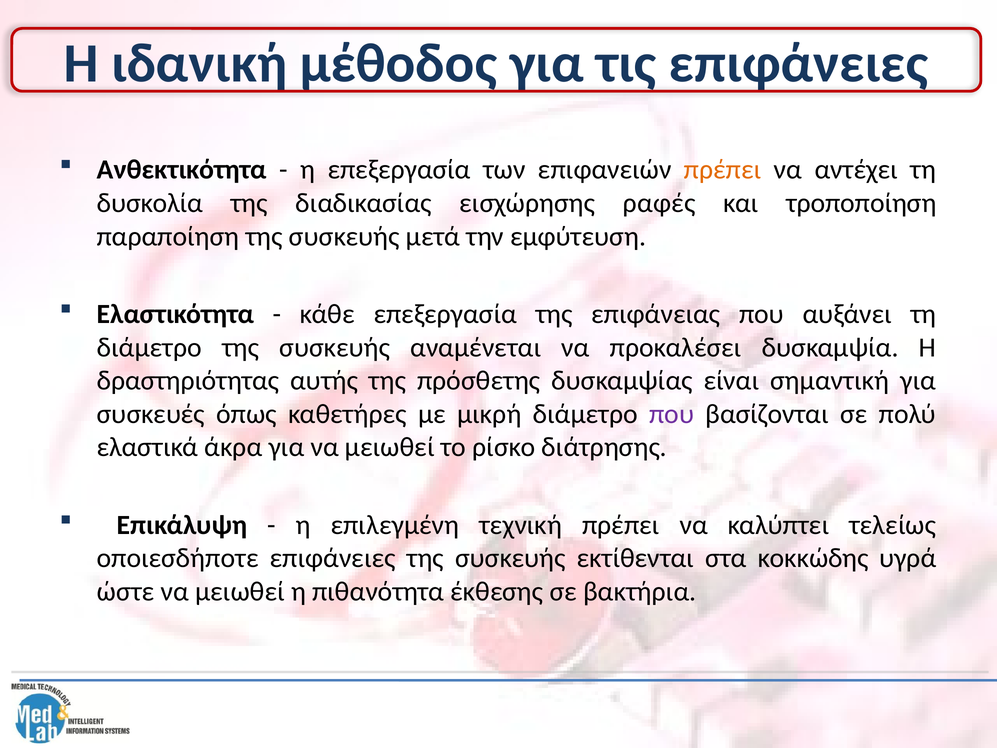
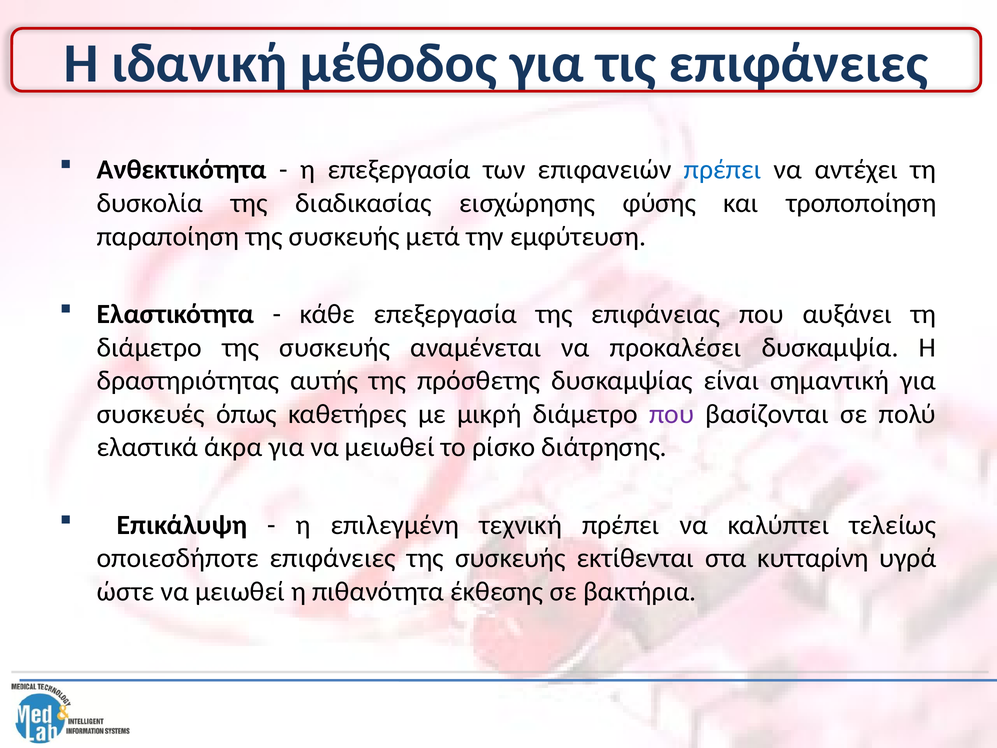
πρέπει colour: orange -> blue (723, 170)
ραφές: ραφές -> φύσης (659, 203)
κοκκώδης: κοκκώδης -> κυτταρίνη (813, 558)
